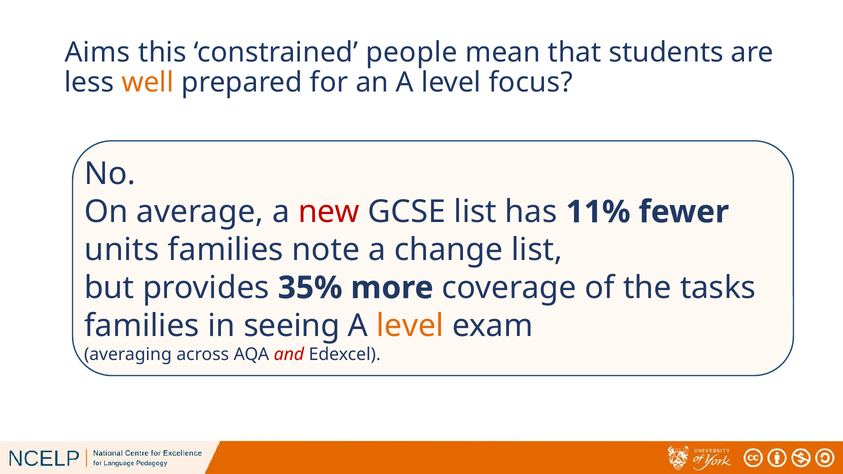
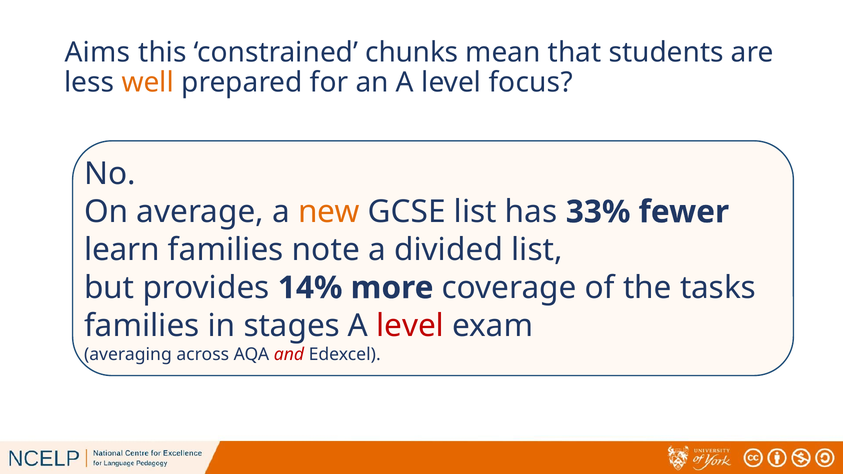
people: people -> chunks (412, 52)
new colour: red -> orange (329, 212)
11%: 11% -> 33% (598, 212)
units: units -> learn (122, 250)
change: change -> divided (449, 250)
35%: 35% -> 14% (310, 288)
seeing: seeing -> stages (292, 326)
level colour: orange -> red (410, 326)
